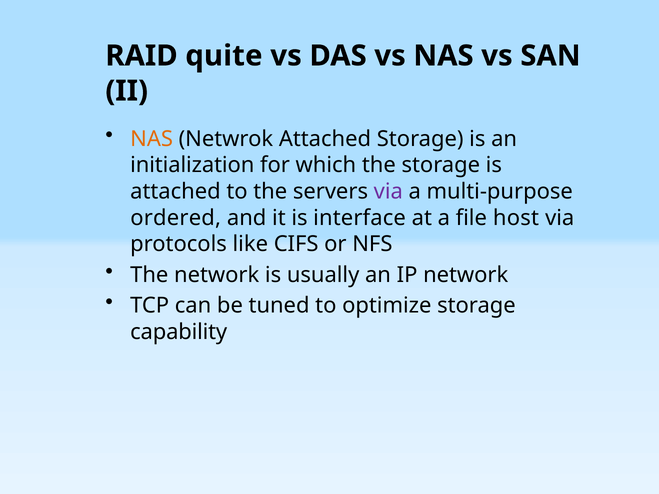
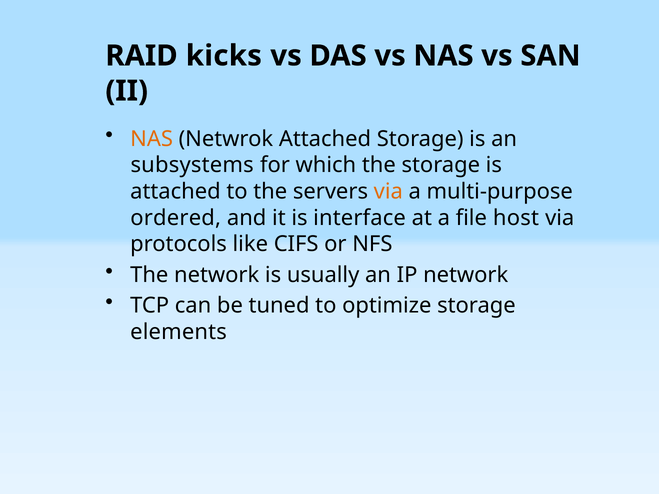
quite: quite -> kicks (224, 56)
initialization: initialization -> subsystems (192, 165)
via colour: purple -> orange (388, 192)
capability: capability -> elements (179, 332)
